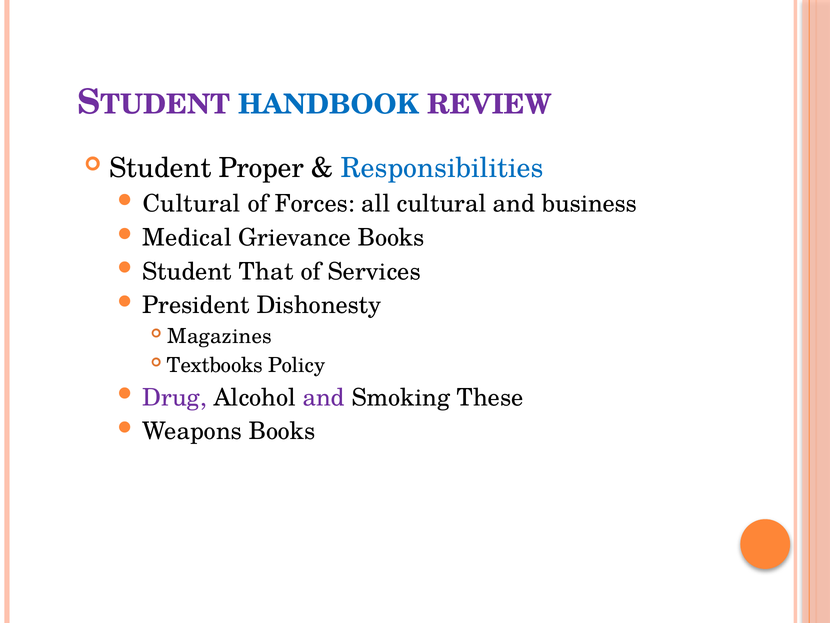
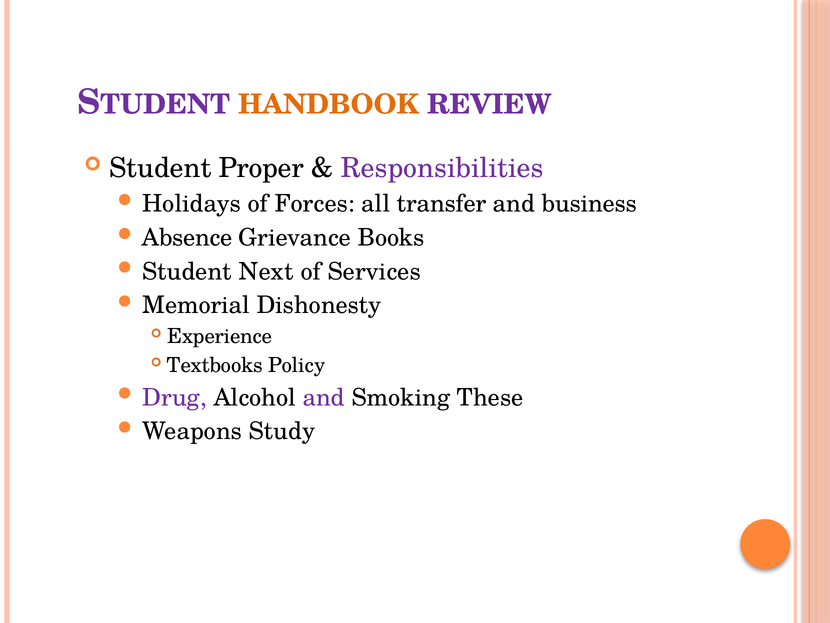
HANDBOOK colour: blue -> orange (329, 104)
Responsibilities colour: blue -> purple (442, 168)
Cultural: Cultural -> Holidays (192, 204)
all cultural: cultural -> transfer (442, 204)
Medical: Medical -> Absence (187, 237)
That: That -> Next (266, 271)
President: President -> Memorial (196, 305)
Magazines: Magazines -> Experience (220, 336)
Weapons Books: Books -> Study (282, 431)
